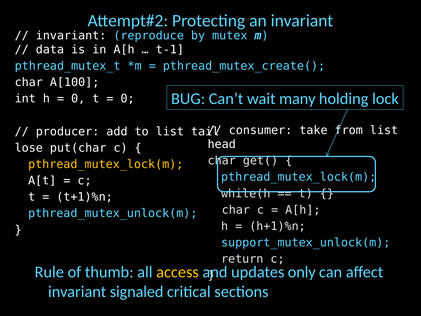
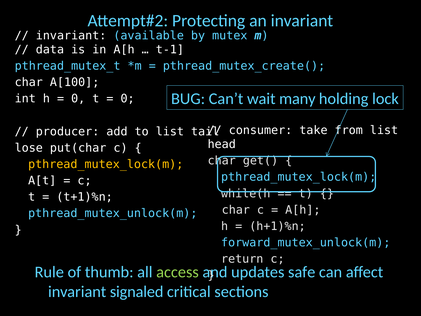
reproduce: reproduce -> available (149, 35)
support_mutex_unlock(m: support_mutex_unlock(m -> forward_mutex_unlock(m (306, 242)
access colour: yellow -> light green (178, 272)
only: only -> safe (302, 272)
